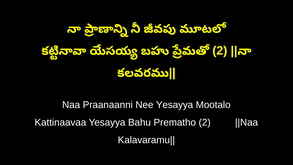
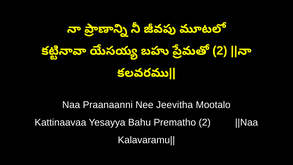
Nee Yesayya: Yesayya -> Jeevitha (175, 105)
